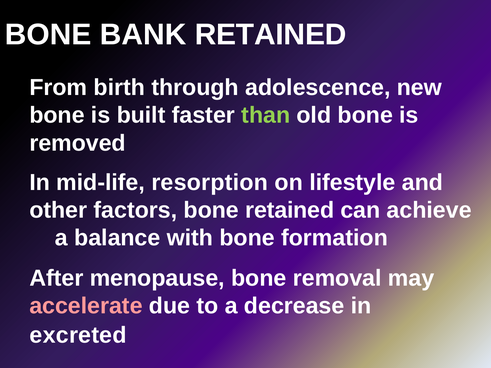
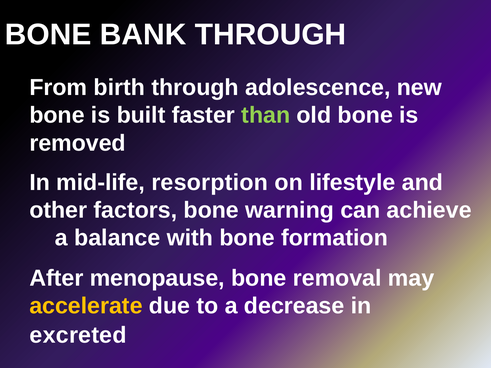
BANK RETAINED: RETAINED -> THROUGH (271, 35)
bone retained: retained -> warning (290, 210)
accelerate colour: pink -> yellow (86, 306)
